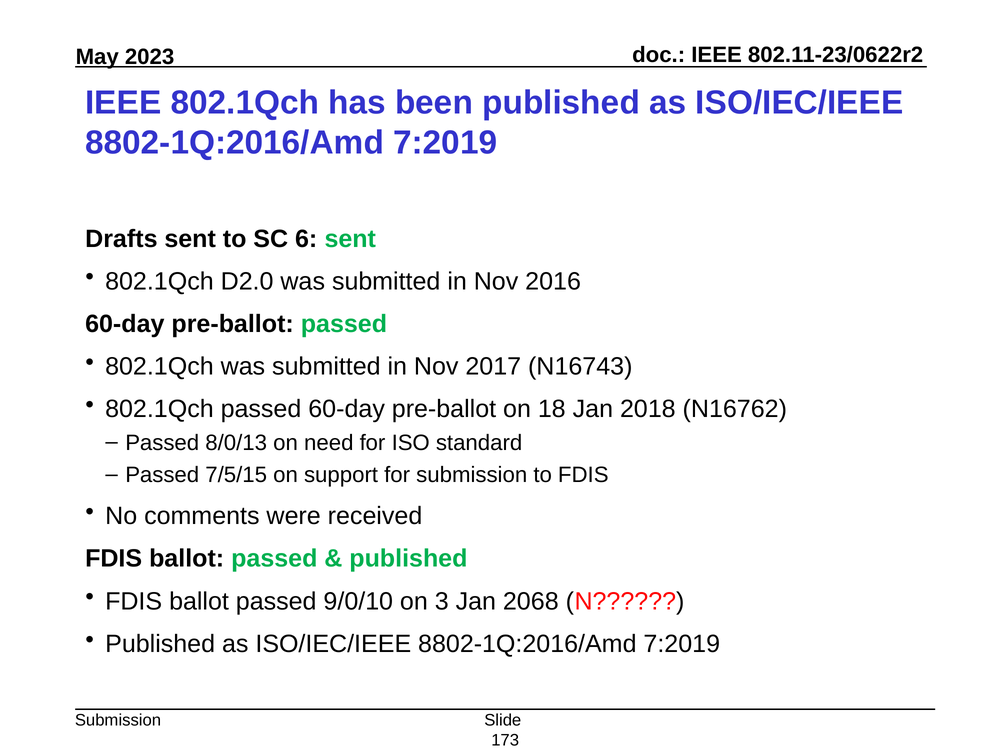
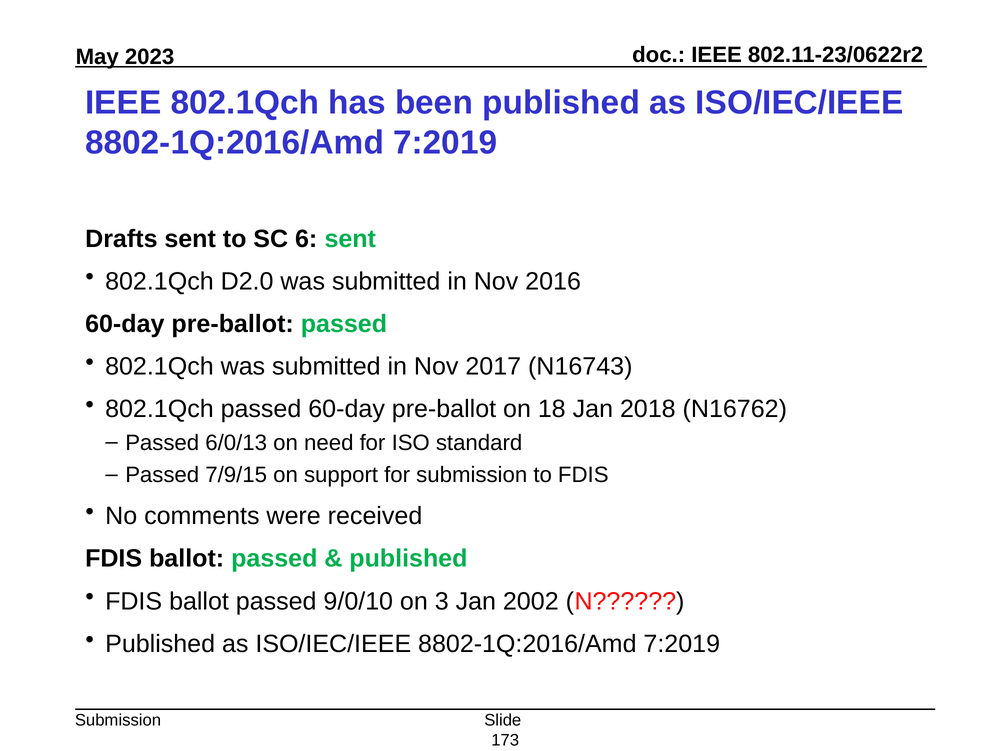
8/0/13: 8/0/13 -> 6/0/13 (236, 443)
7/5/15: 7/5/15 -> 7/9/15 (236, 475)
2068: 2068 -> 2002 (531, 602)
